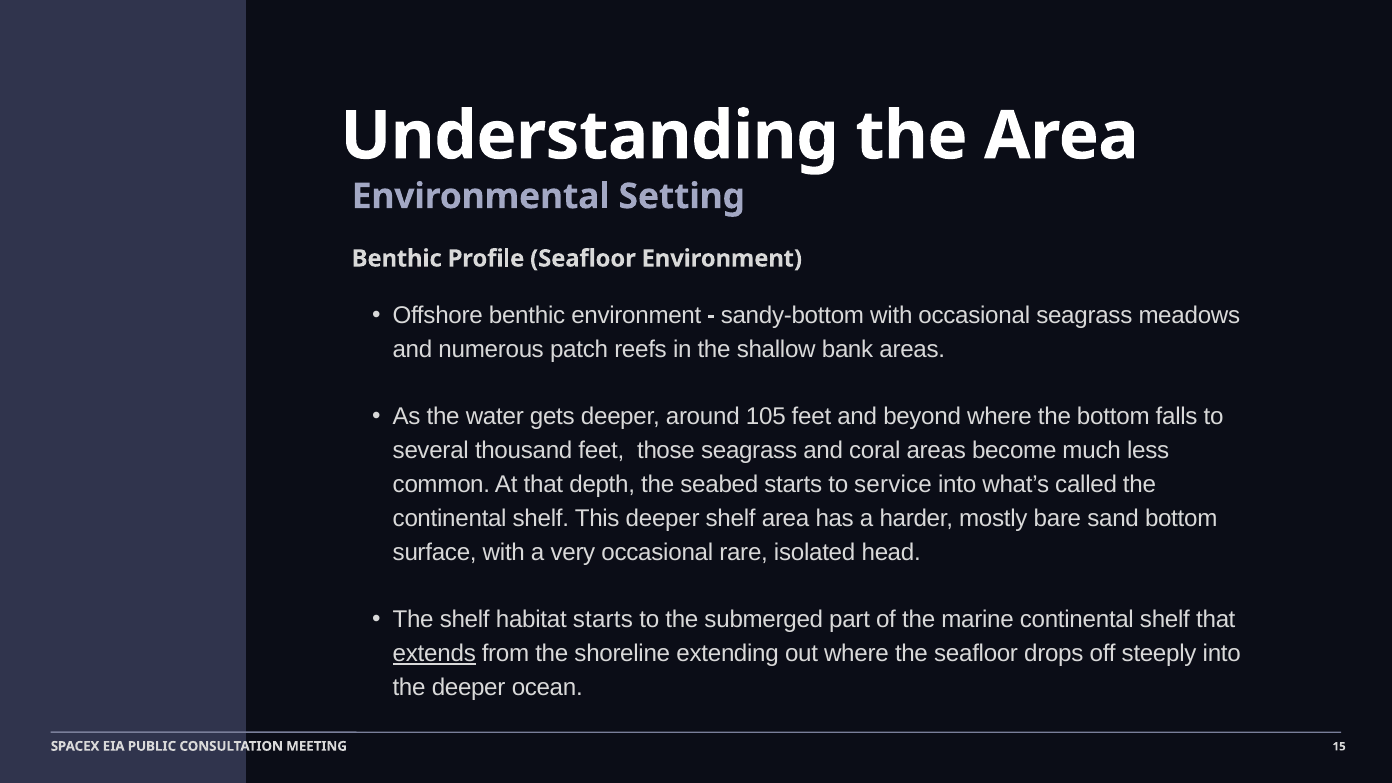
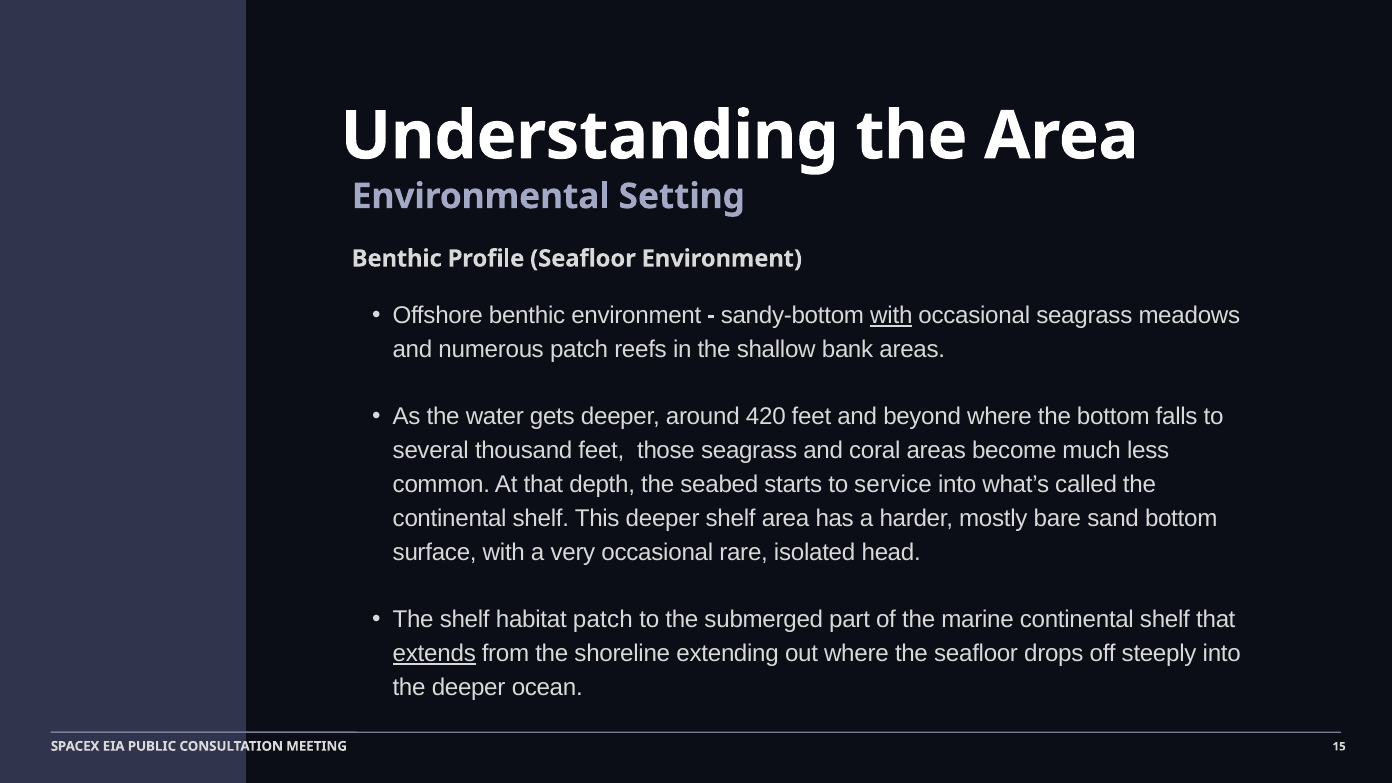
with underline: none -> present (891, 315)
105: 105 -> 420 (766, 417)
habitat starts: starts -> patch (603, 620)
